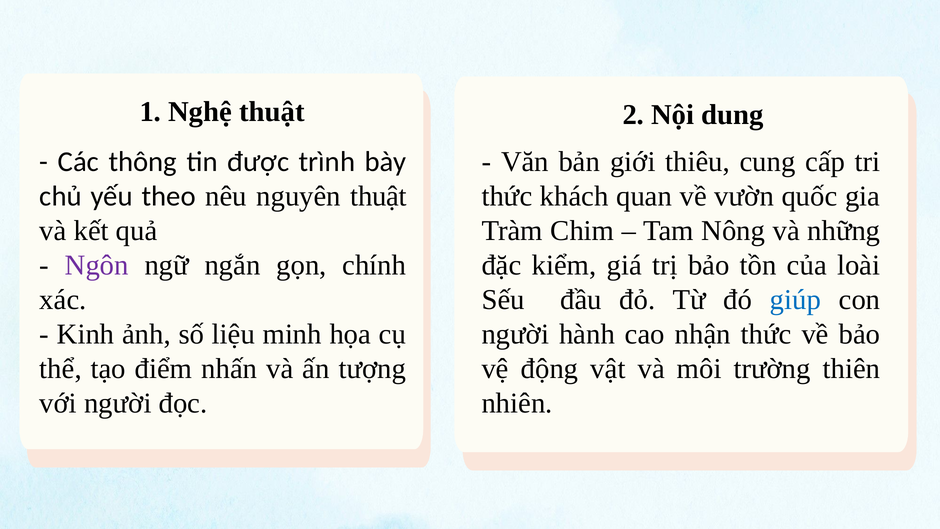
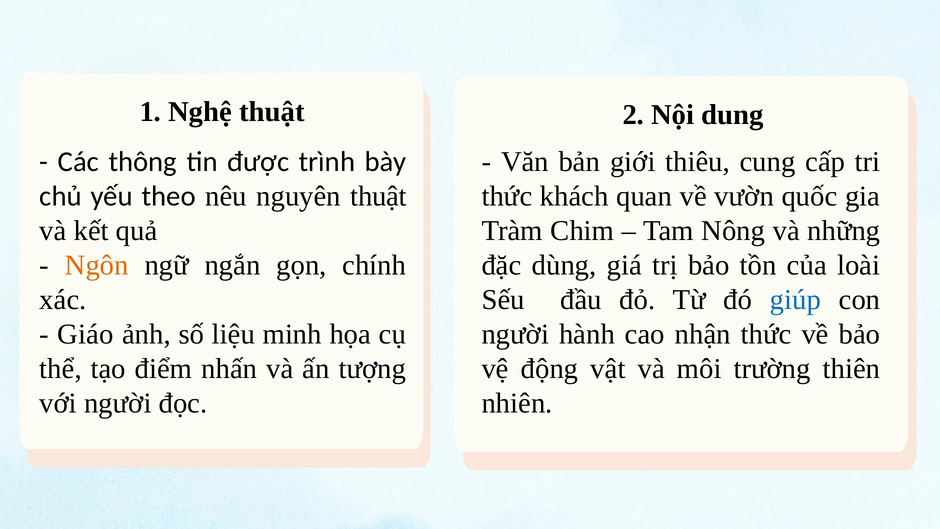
Ngôn colour: purple -> orange (97, 265)
kiểm: kiểm -> dùng (564, 265)
Kinh: Kinh -> Giáo (85, 334)
